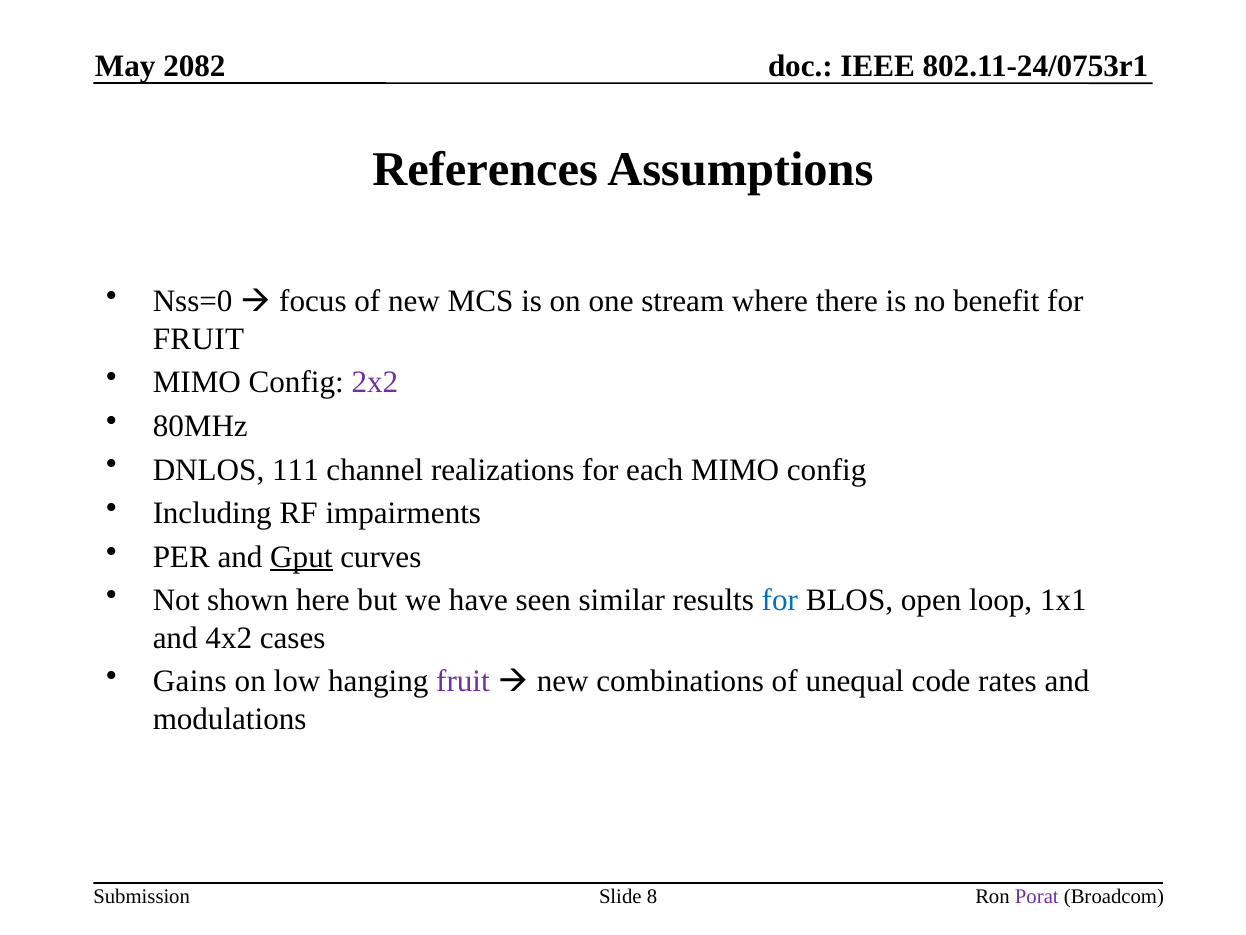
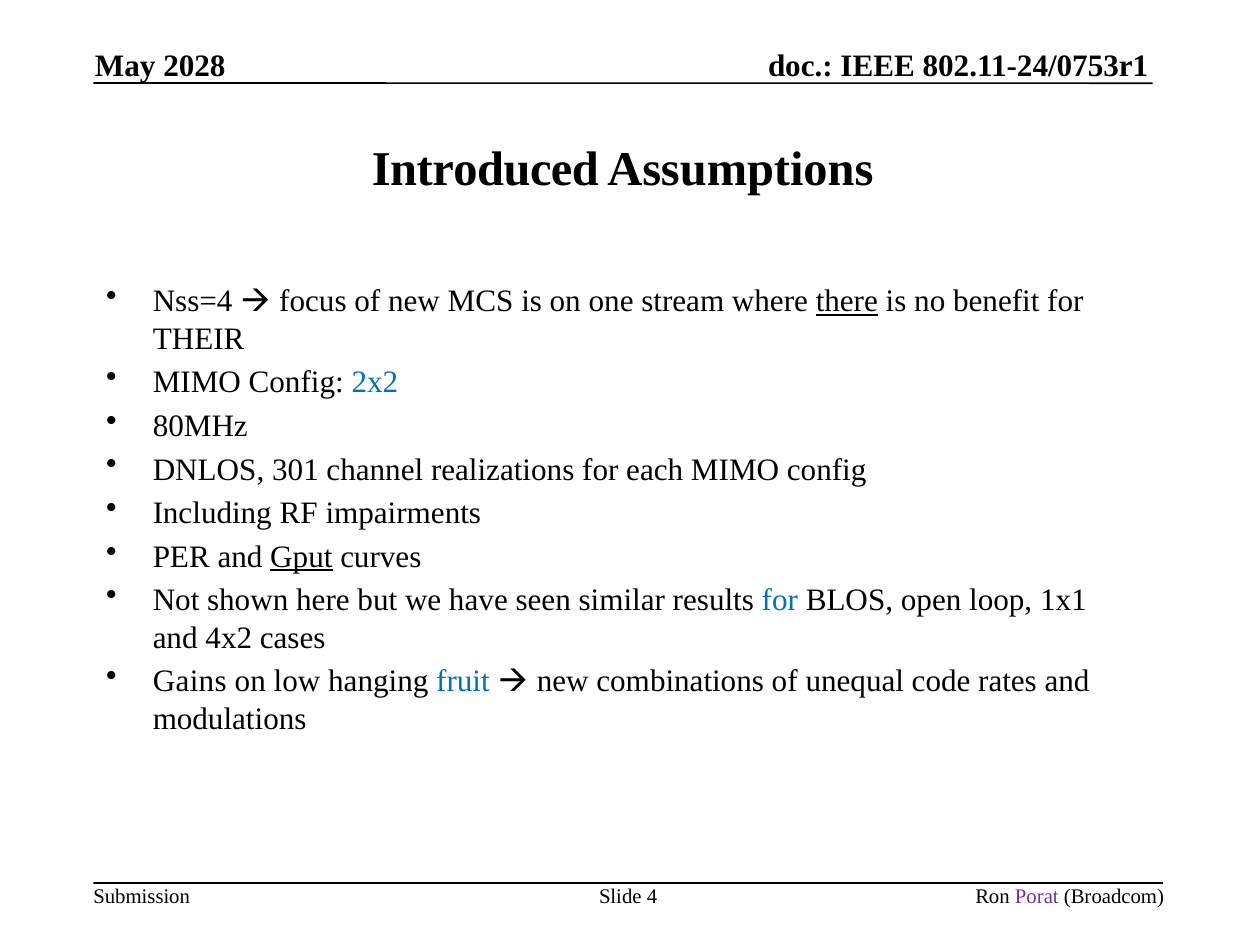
2082: 2082 -> 2028 (194, 66)
References: References -> Introduced (485, 169)
Nss=0: Nss=0 -> Nss=4 (193, 301)
there underline: none -> present (847, 301)
FRUIT: FRUIT -> THEIR (199, 339)
2x2 colour: purple -> blue (375, 382)
111: 111 -> 301 (295, 469)
fruit colour: purple -> blue (463, 681)
8: 8 -> 4 (652, 896)
